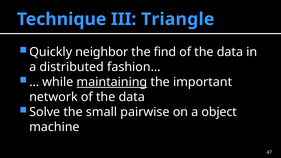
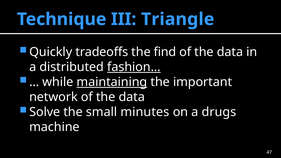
neighbor: neighbor -> tradeoffs (102, 52)
fashion… underline: none -> present (134, 67)
pairwise: pairwise -> minutes (145, 112)
object: object -> drugs (219, 112)
